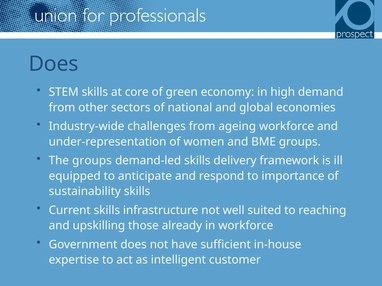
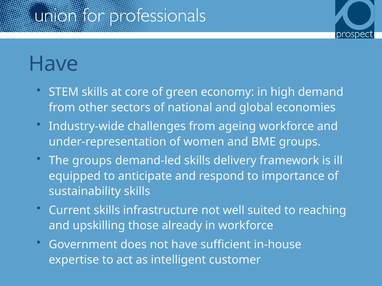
Does: Does -> Have (54, 64)
